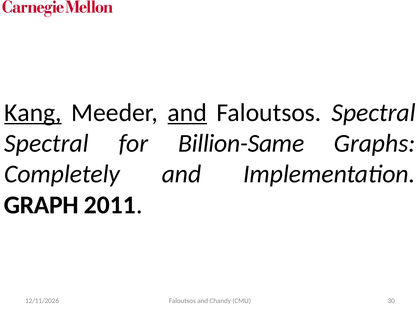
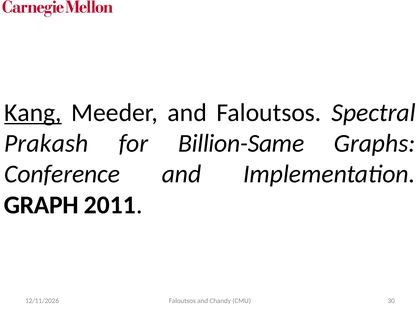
and underline: present -> none (187, 113)
Spectral: Spectral -> Prakash (46, 143)
Completely: Completely -> Conference (62, 174)
